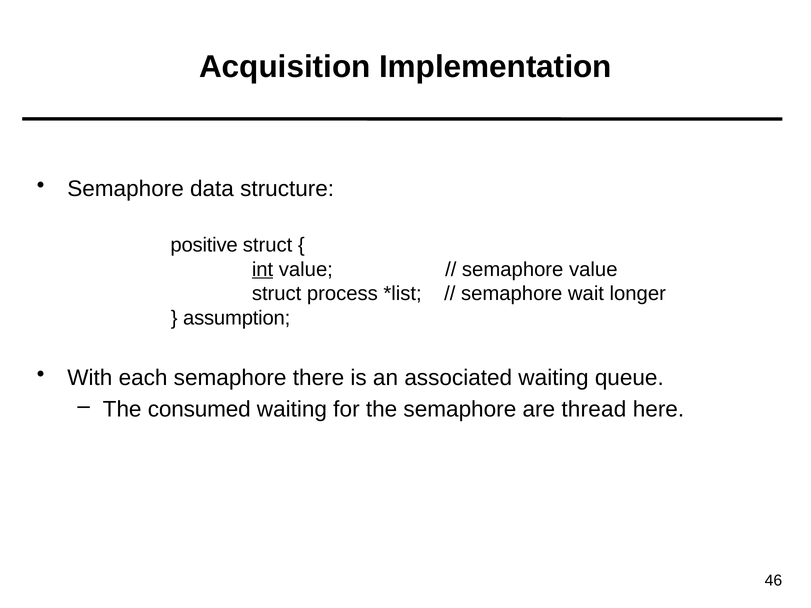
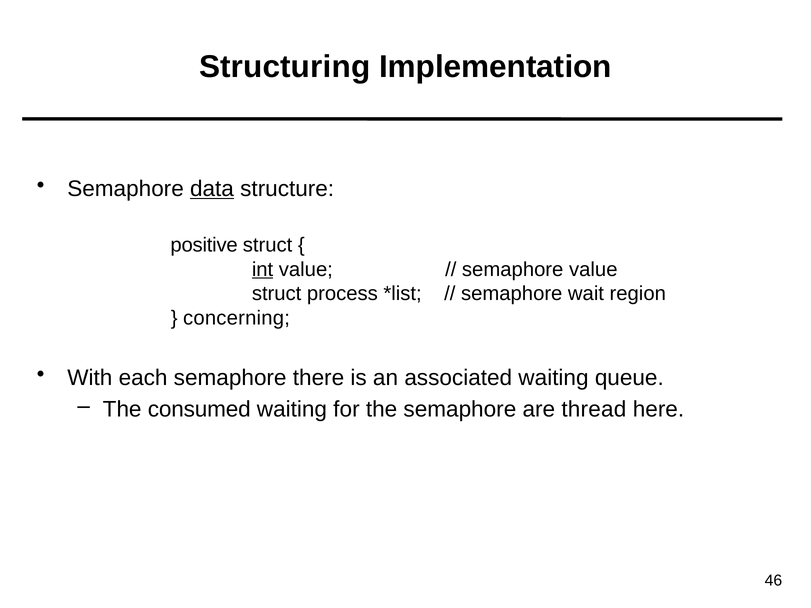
Acquisition: Acquisition -> Structuring (285, 67)
data underline: none -> present (212, 189)
longer: longer -> region (638, 294)
assumption: assumption -> concerning (236, 318)
